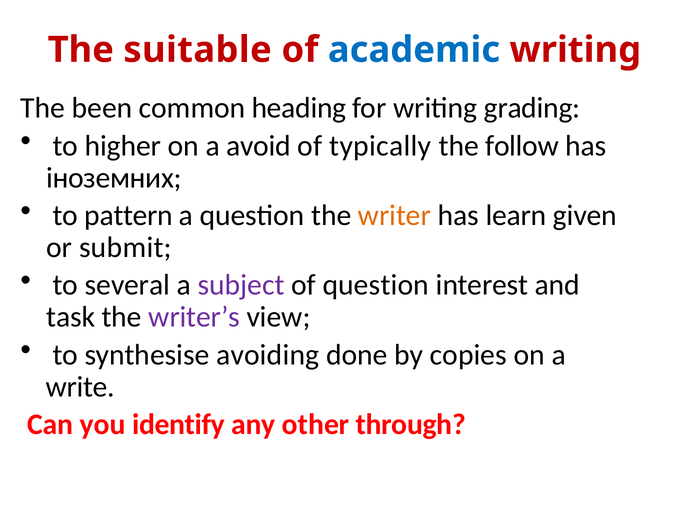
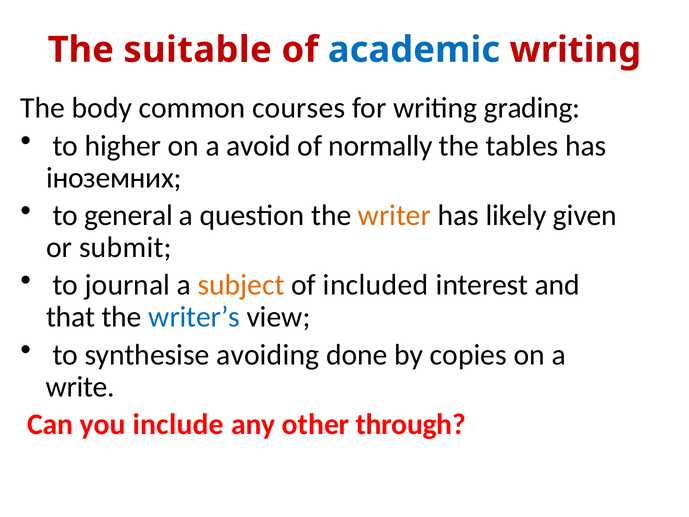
been: been -> body (102, 108)
heading: heading -> courses (299, 108)
typically: typically -> normally (381, 146)
follow: follow -> tables (522, 146)
pattern: pattern -> general (129, 215)
learn: learn -> likely (516, 215)
several: several -> journal (127, 285)
subject colour: purple -> orange (241, 285)
of question: question -> included (376, 285)
task: task -> that (71, 317)
writer’s colour: purple -> blue (194, 317)
identify: identify -> include (178, 424)
